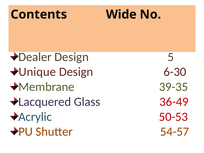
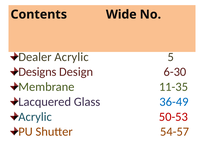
Dealer Design: Design -> Acrylic (72, 57)
Unique: Unique -> Designs (37, 72)
39-35: 39-35 -> 11-35 (174, 87)
36-49 colour: red -> blue (174, 102)
